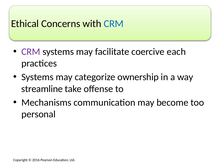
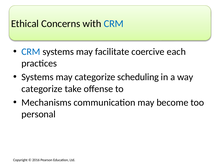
CRM colour: purple -> blue (31, 52)
ownership: ownership -> scheduling (138, 77)
streamline: streamline -> categorize (42, 89)
